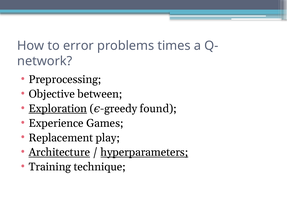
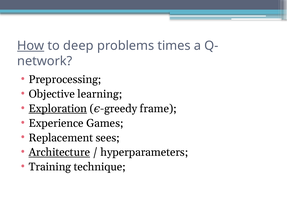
How underline: none -> present (31, 46)
error: error -> deep (78, 46)
between: between -> learning (100, 94)
found: found -> frame (158, 109)
play: play -> sees (108, 138)
hyperparameters underline: present -> none (144, 152)
